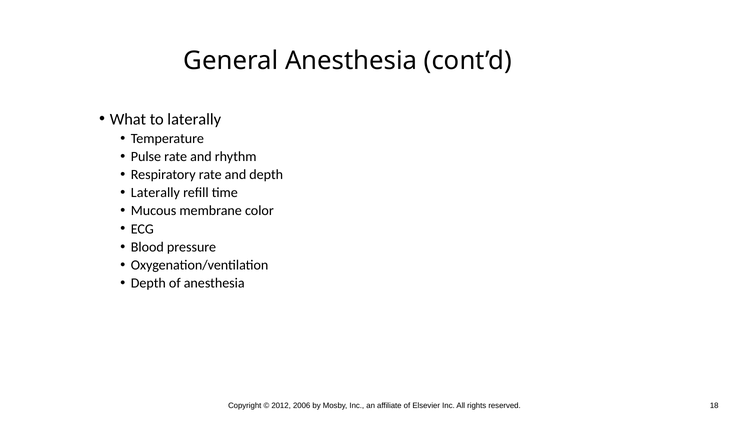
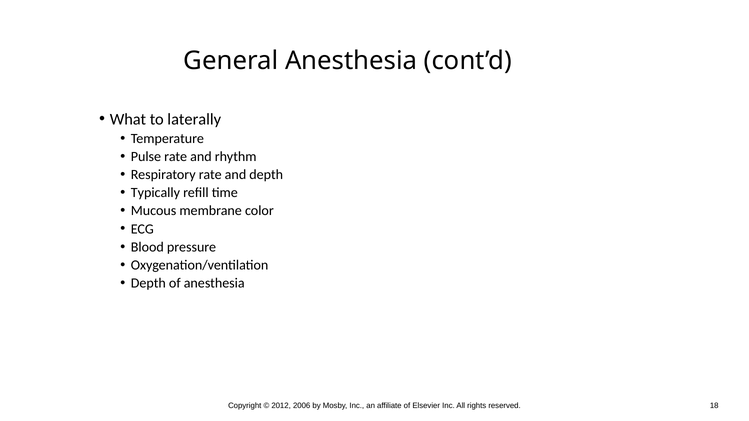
Laterally: Laterally -> Typically (155, 193)
